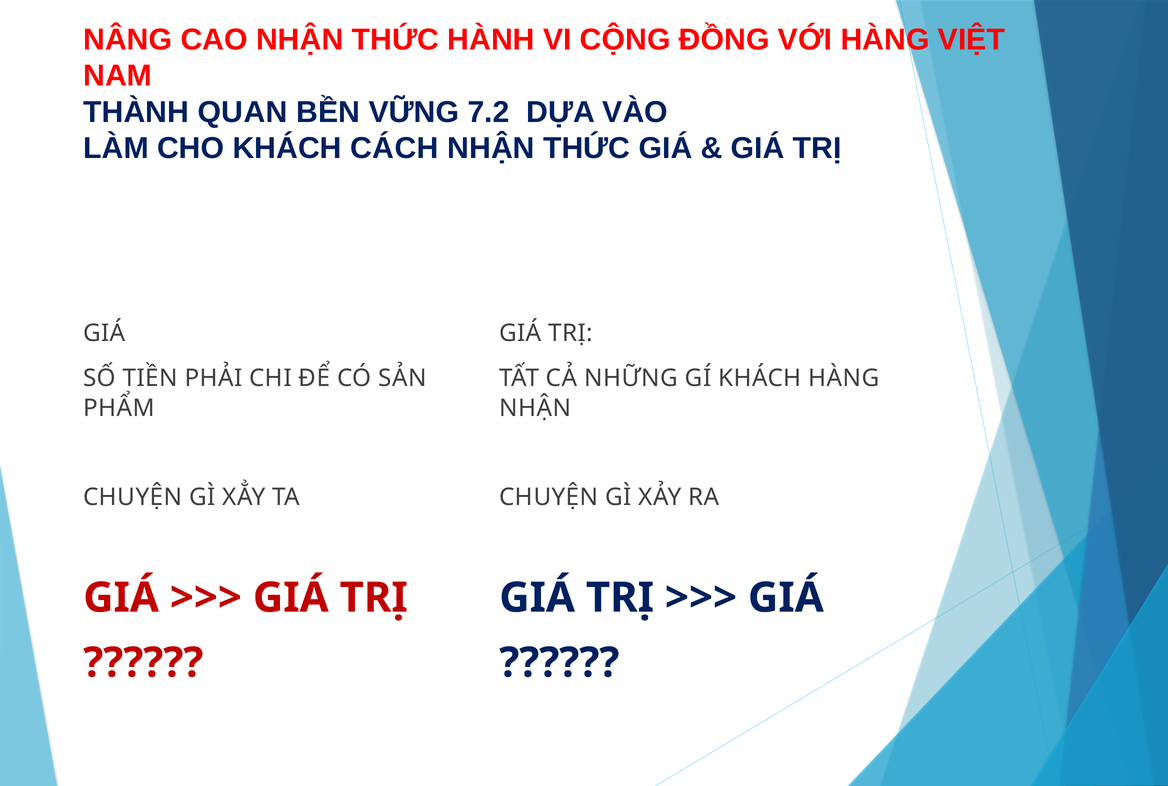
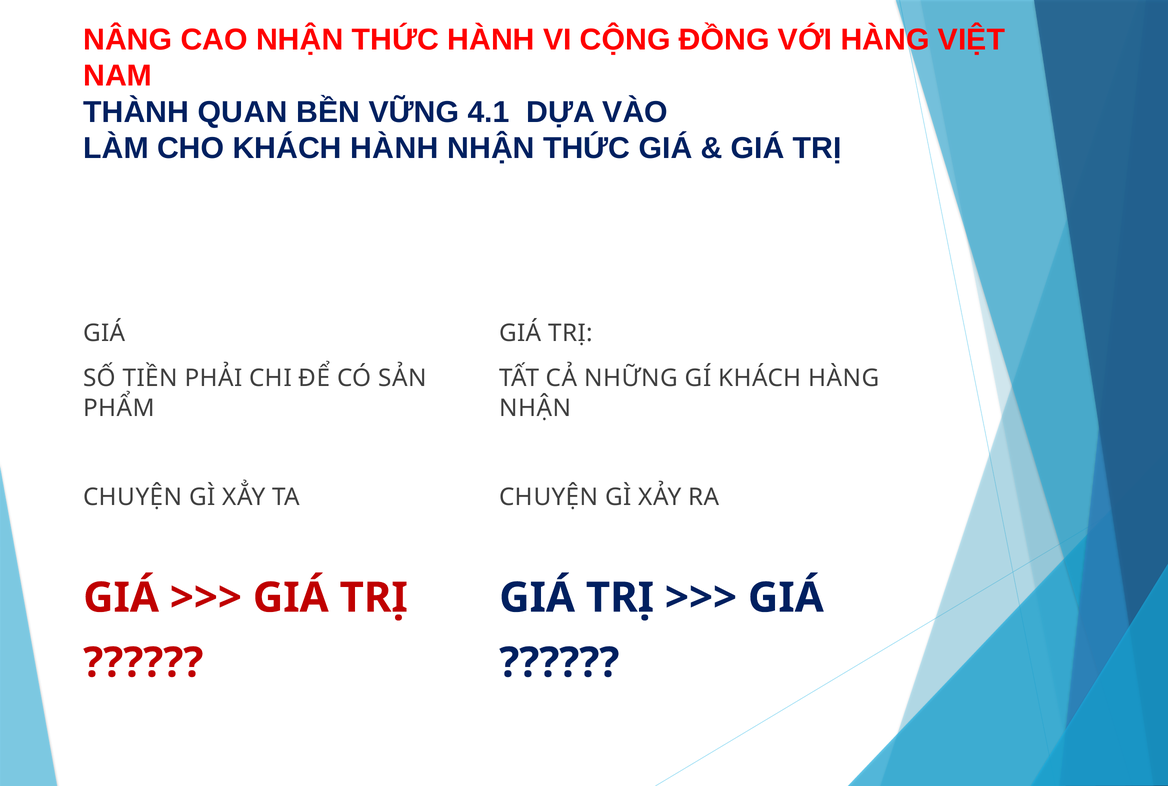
7.2: 7.2 -> 4.1 (489, 112)
KHÁCH CÁCH: CÁCH -> HÀNH (394, 148)
